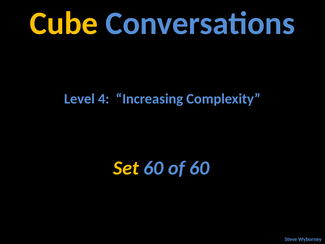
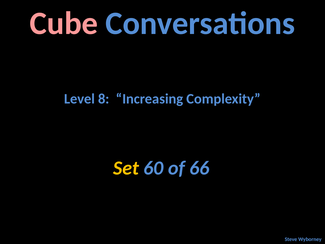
Cube colour: yellow -> pink (64, 23)
4: 4 -> 8 (104, 99)
of 60: 60 -> 66 (199, 168)
